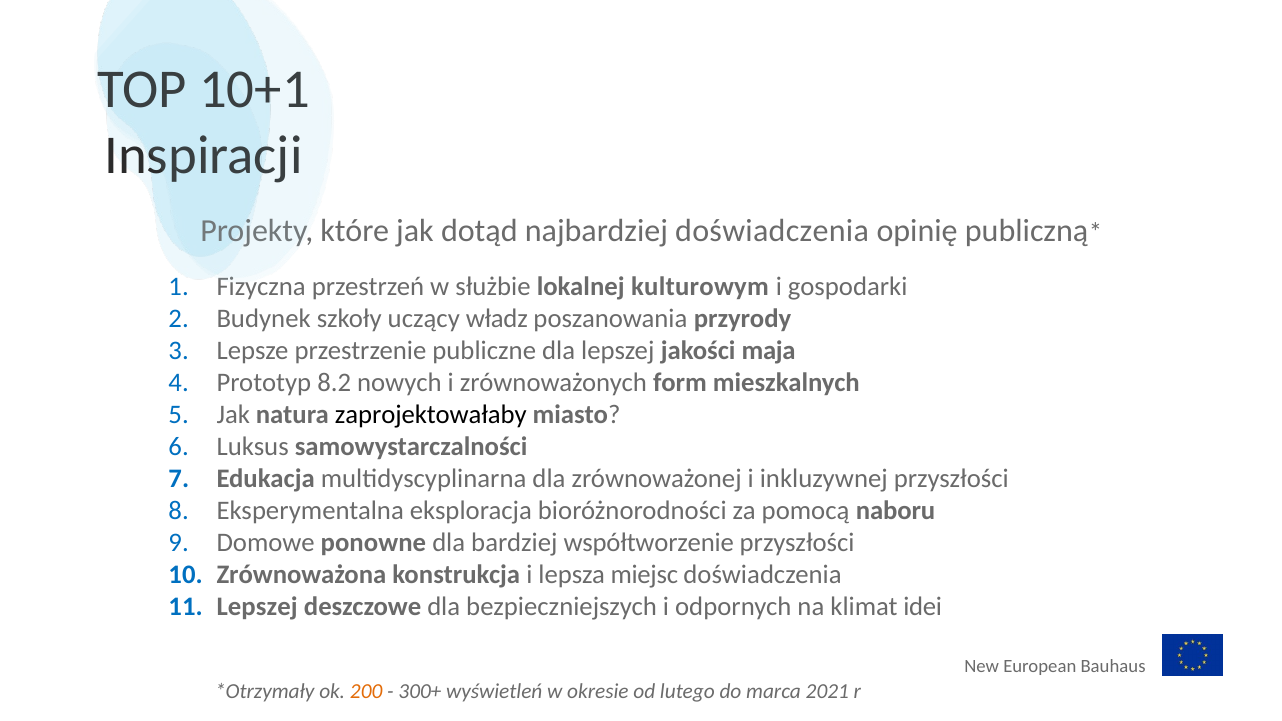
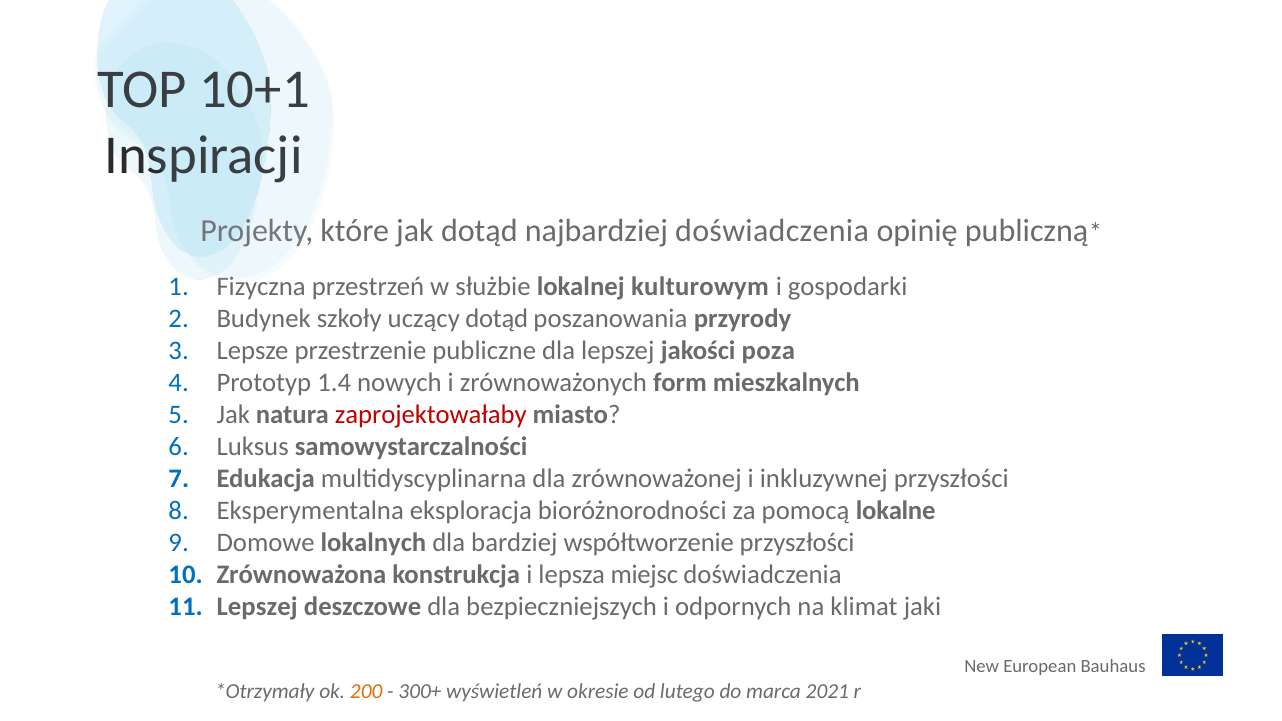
władz: władz -> dotąd (497, 319)
maja: maja -> poza (768, 351)
8.2: 8.2 -> 1.4 (334, 383)
zaprojektowałaby colour: black -> red (431, 415)
naboru: naboru -> lokalne (896, 511)
ponowne: ponowne -> lokalnych (373, 543)
idei: idei -> jaki (923, 607)
